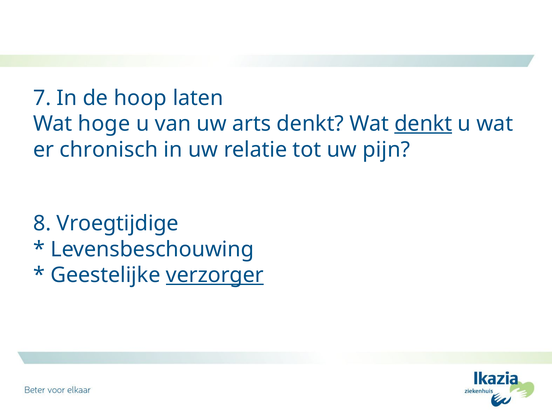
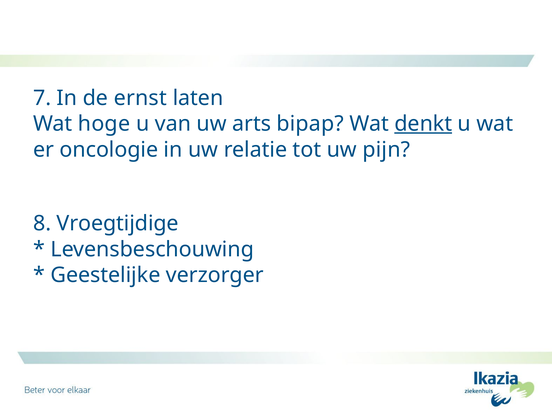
hoop: hoop -> ernst (140, 98)
arts denkt: denkt -> bipap (310, 124)
chronisch: chronisch -> oncologie (109, 150)
verzorger underline: present -> none (215, 275)
